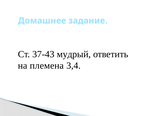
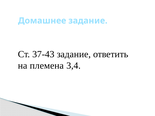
37-43 мудрый: мудрый -> задание (74, 54)
